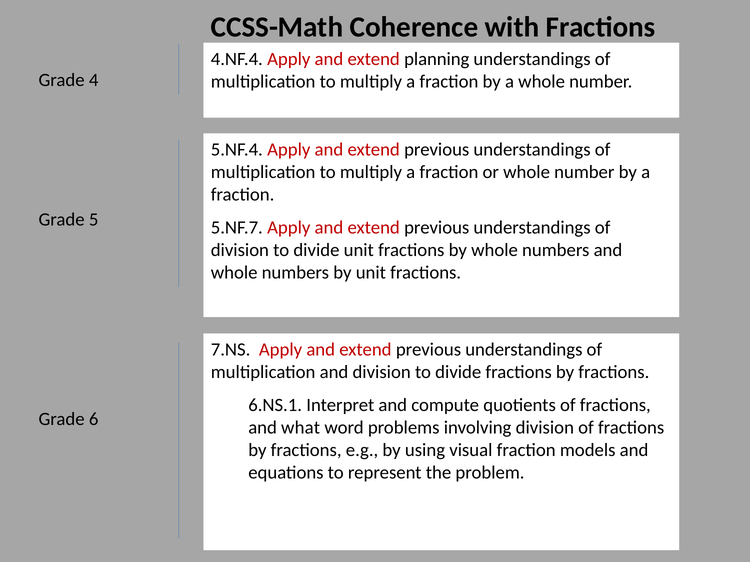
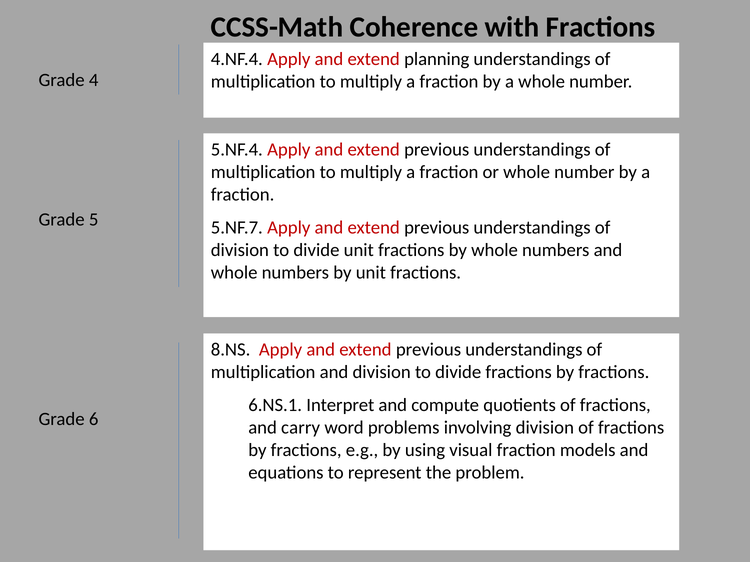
7.NS: 7.NS -> 8.NS (231, 350)
what: what -> carry (301, 428)
